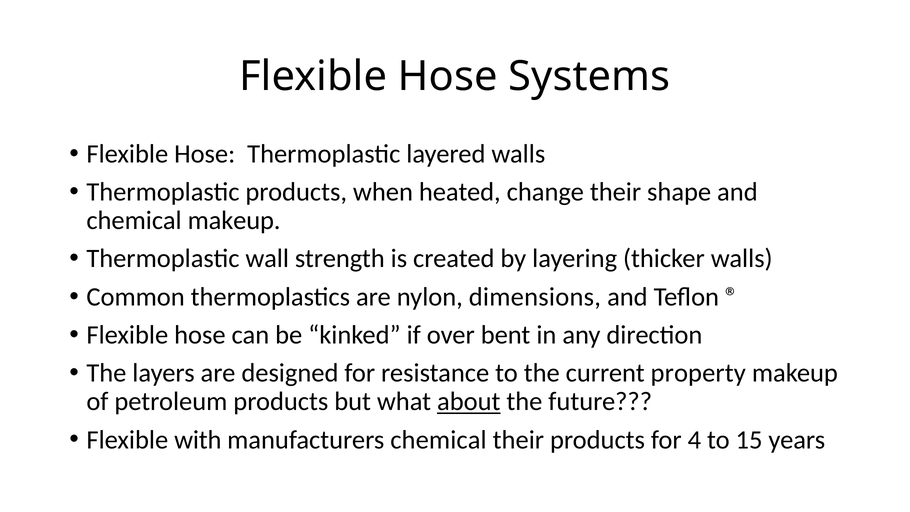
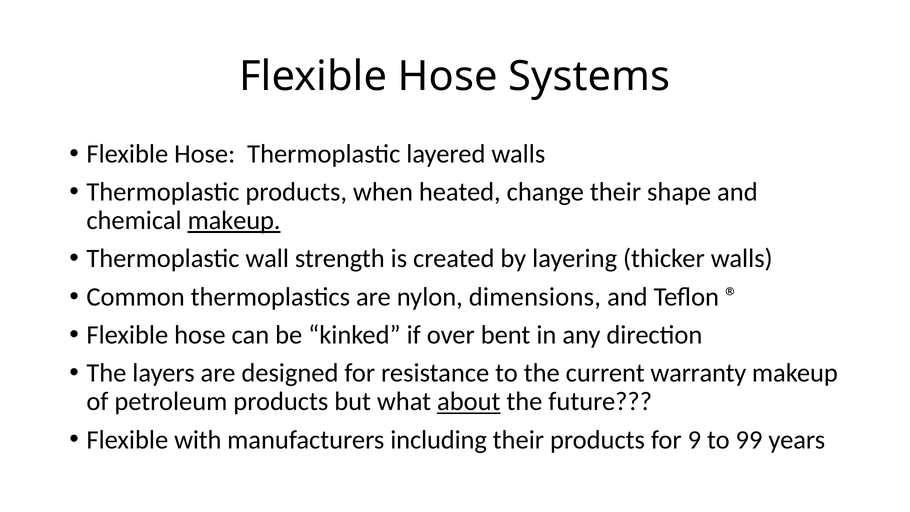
makeup underline: none -> present (234, 221)
property: property -> warranty (698, 373)
manufacturers chemical: chemical -> including (439, 440)
4: 4 -> 9 (694, 440)
15: 15 -> 99 (749, 440)
